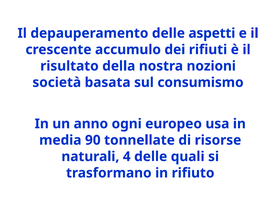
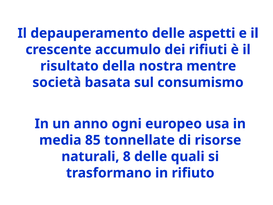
nozioni: nozioni -> mentre (211, 66)
90: 90 -> 85 (93, 140)
4: 4 -> 8 (127, 156)
